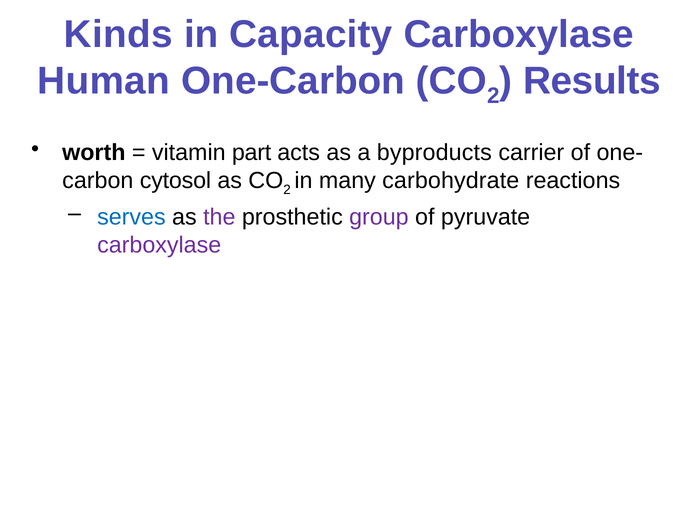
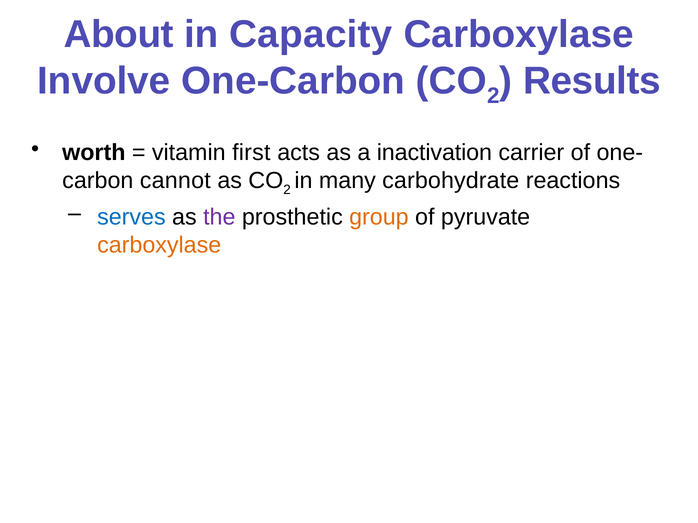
Kinds: Kinds -> About (119, 34)
Human: Human -> Involve (104, 81)
part: part -> first (251, 153)
byproducts: byproducts -> inactivation (434, 153)
cytosol: cytosol -> cannot (175, 181)
group colour: purple -> orange (379, 217)
carboxylase colour: purple -> orange (159, 245)
